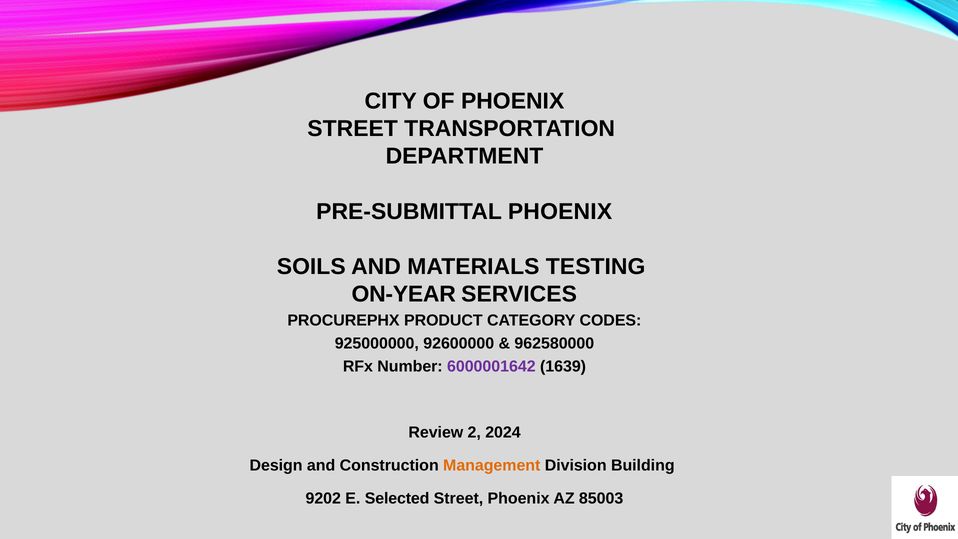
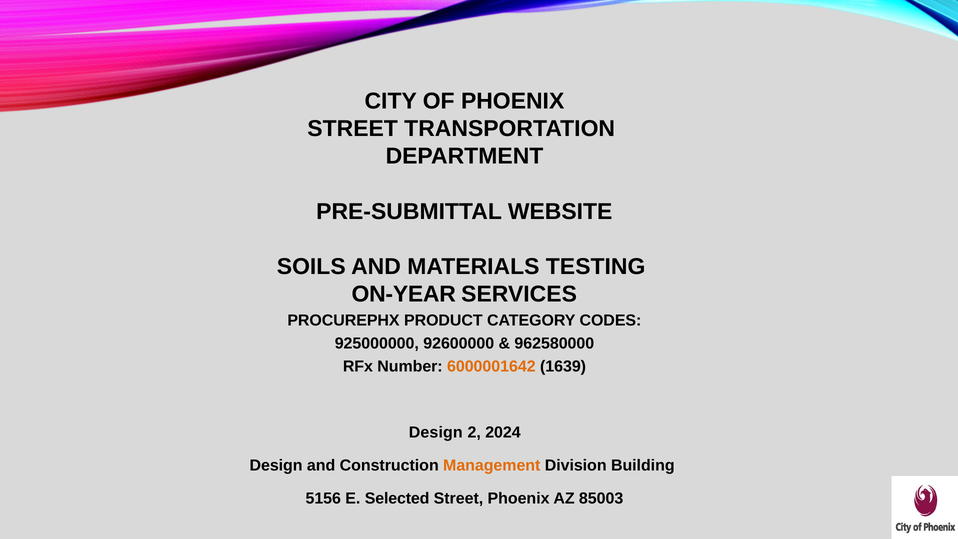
PRE-SUBMITTAL PHOENIX: PHOENIX -> WEBSITE (560, 211)
6000001642 colour: purple -> orange (491, 367)
Review: Review -> Design (436, 432)
9202: 9202 -> 5156 (323, 498)
